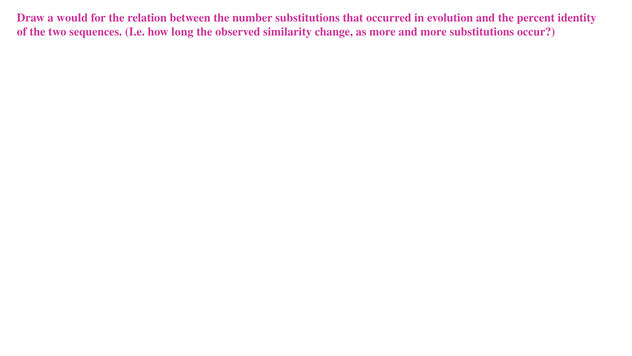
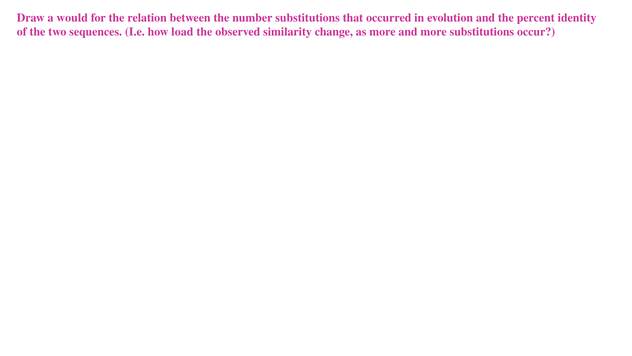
long: long -> load (182, 32)
